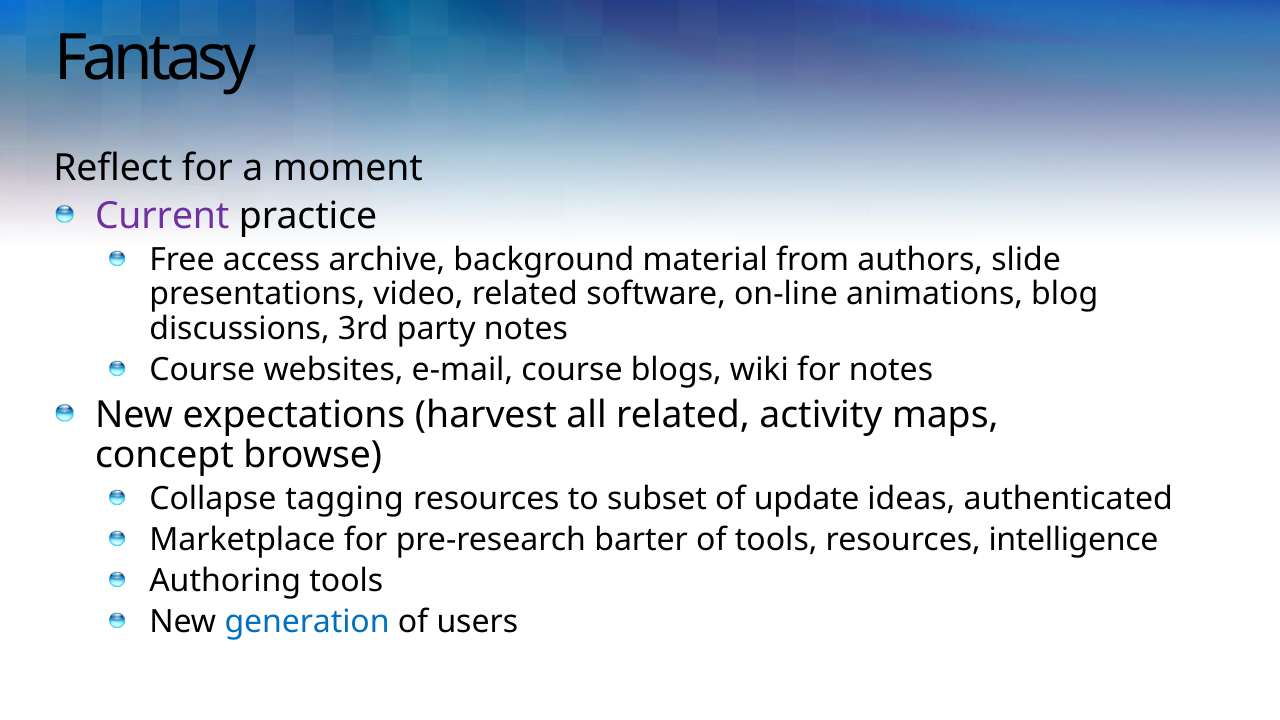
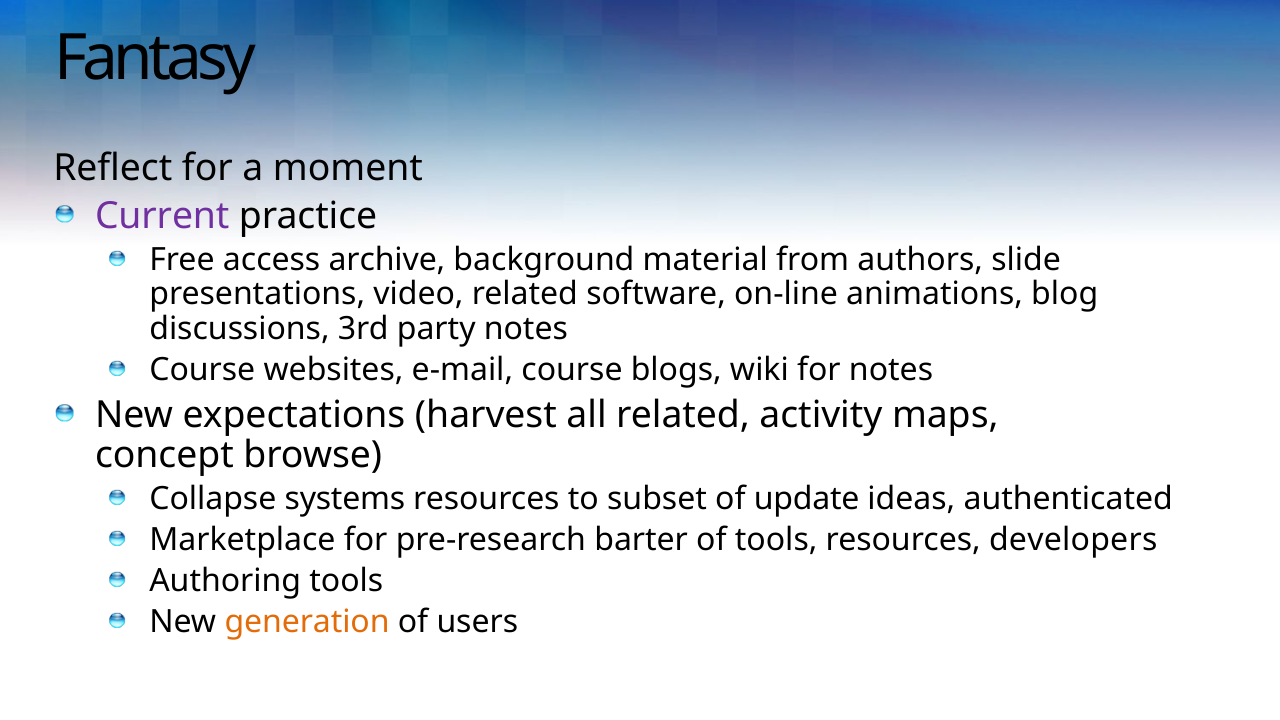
tagging: tagging -> systems (345, 499)
intelligence: intelligence -> developers (1073, 540)
generation colour: blue -> orange (307, 622)
